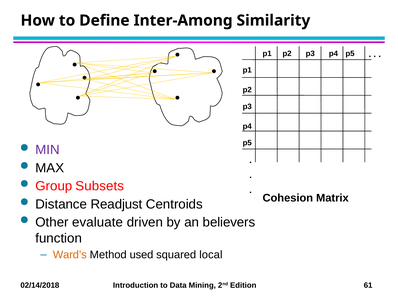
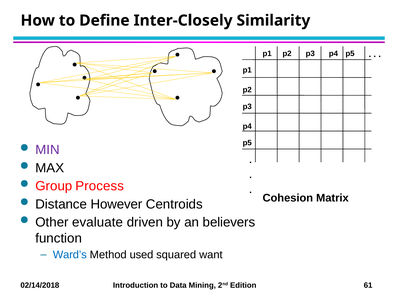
Inter-Among: Inter-Among -> Inter-Closely (183, 21)
Subsets: Subsets -> Process (100, 186)
Readjust: Readjust -> However (117, 205)
Ward’s colour: orange -> blue (70, 255)
local: local -> want (211, 255)
